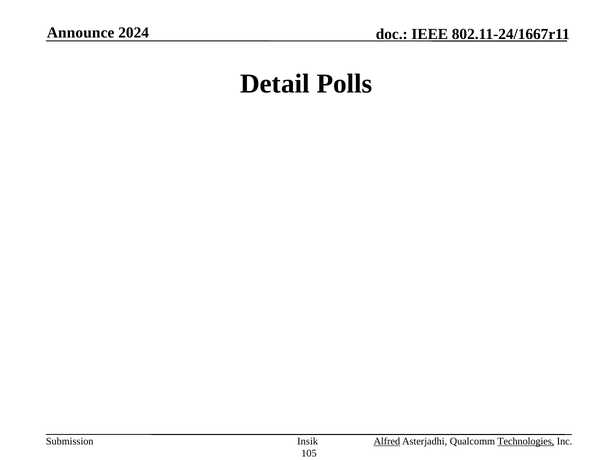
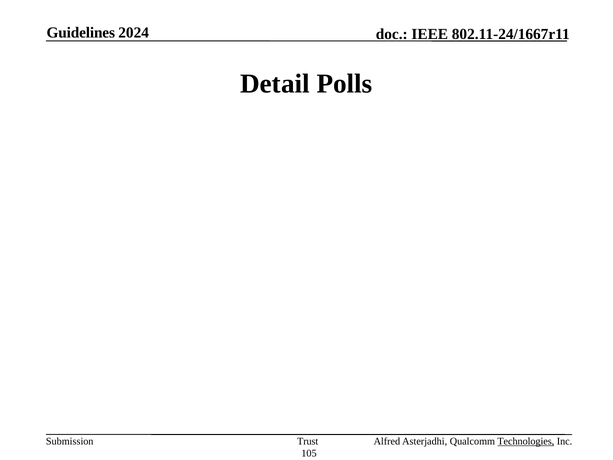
Announce: Announce -> Guidelines (81, 32)
Insik: Insik -> Trust (308, 441)
Alfred underline: present -> none (387, 441)
